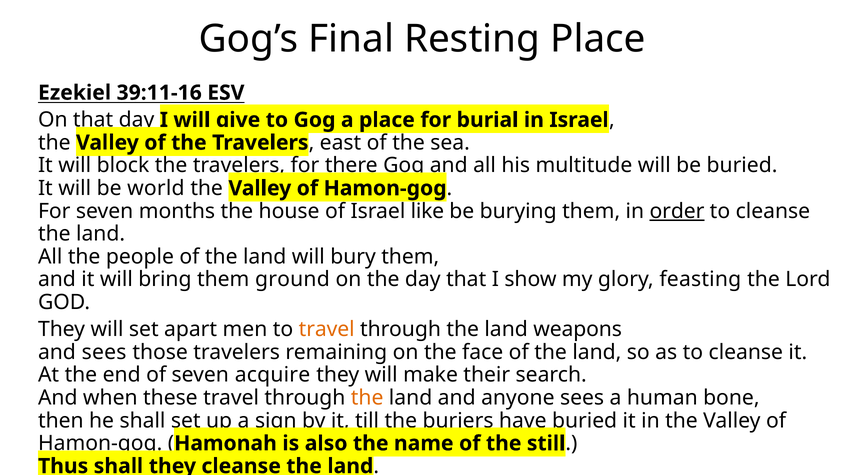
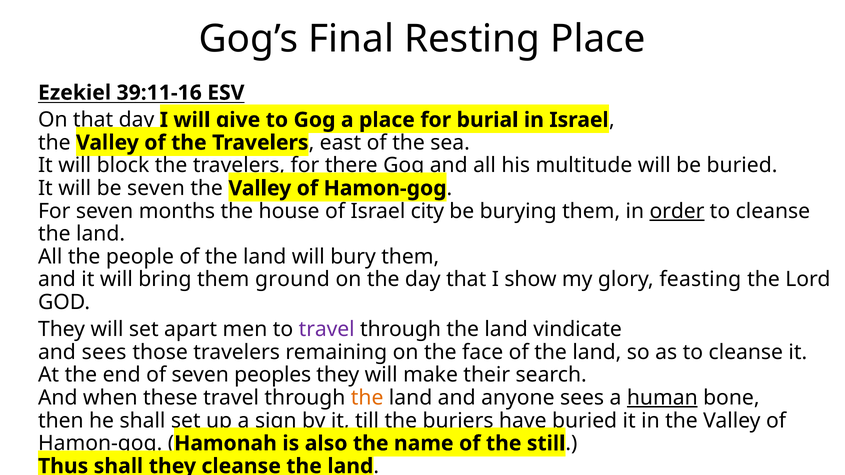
be world: world -> seven (156, 188)
like: like -> city (427, 211)
travel colour: orange -> purple (327, 330)
weapons: weapons -> vindicate (578, 330)
acquire: acquire -> peoples (273, 375)
human underline: none -> present (662, 398)
